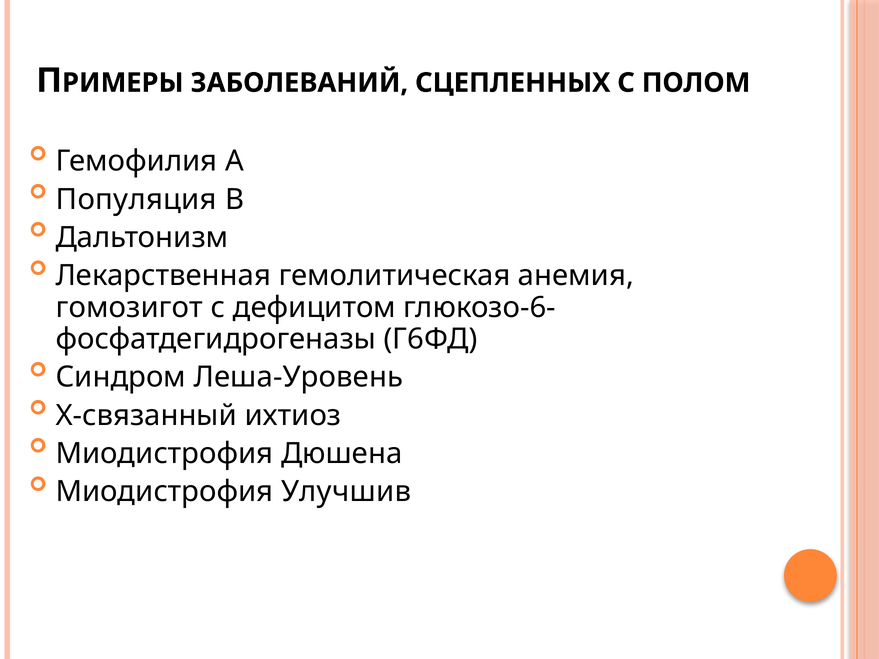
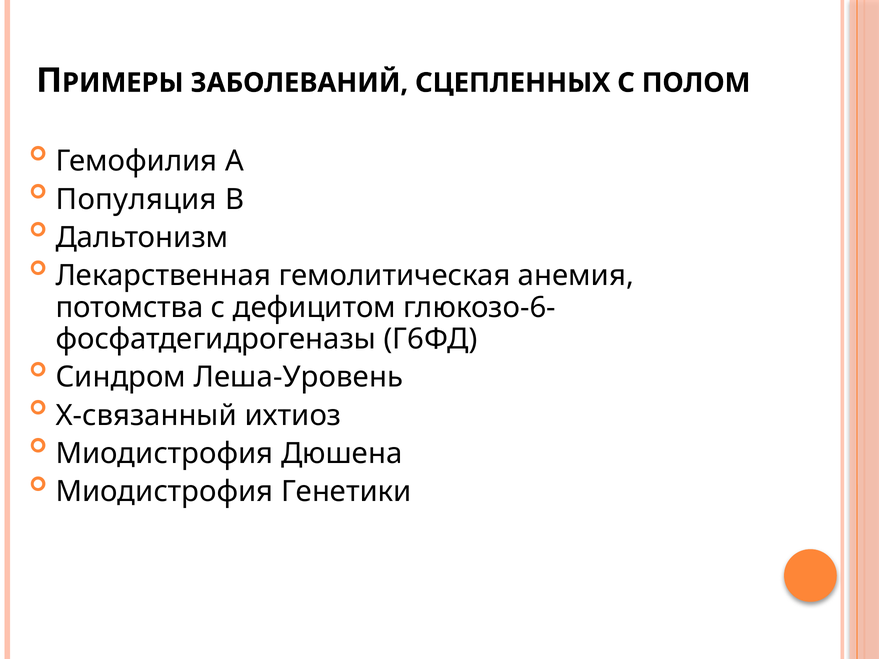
гомозигот: гомозигот -> потомства (129, 308)
Улучшив: Улучшив -> Генетики (346, 492)
